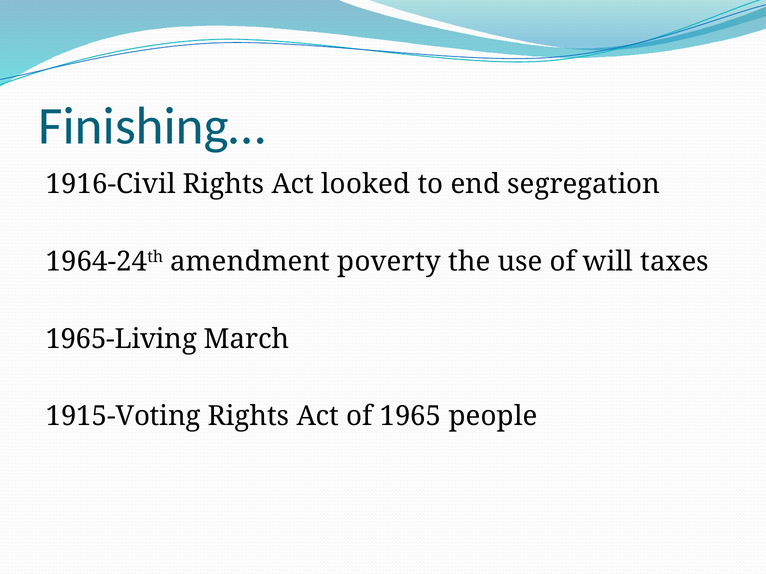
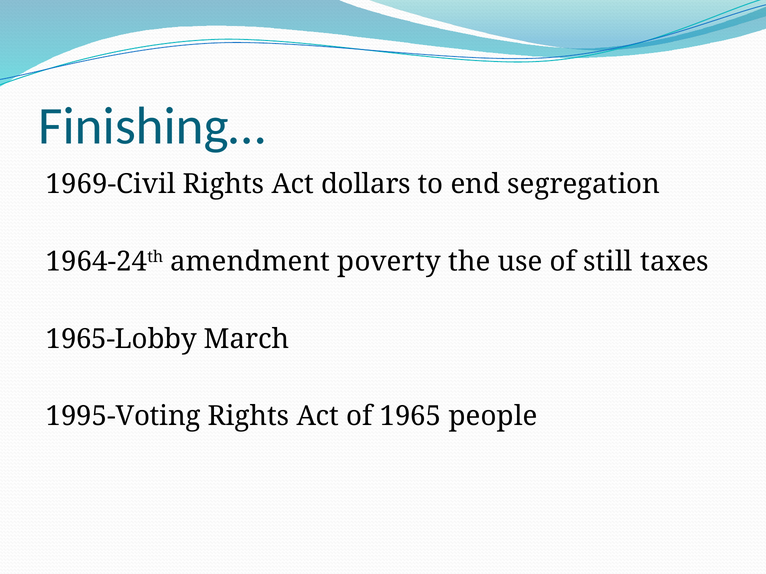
1916-Civil: 1916-Civil -> 1969-Civil (111, 184)
looked: looked -> dollars (366, 184)
will: will -> still (608, 262)
1965-Living: 1965-Living -> 1965-Lobby (121, 339)
1915-Voting: 1915-Voting -> 1995-Voting (123, 417)
